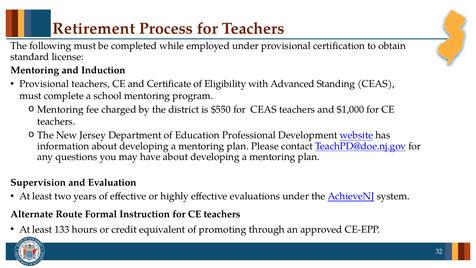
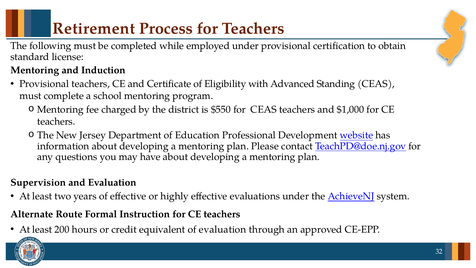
133: 133 -> 200 (62, 229)
of promoting: promoting -> evaluation (223, 229)
